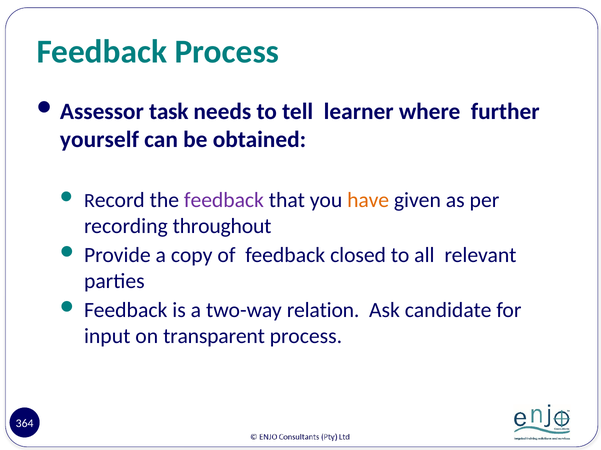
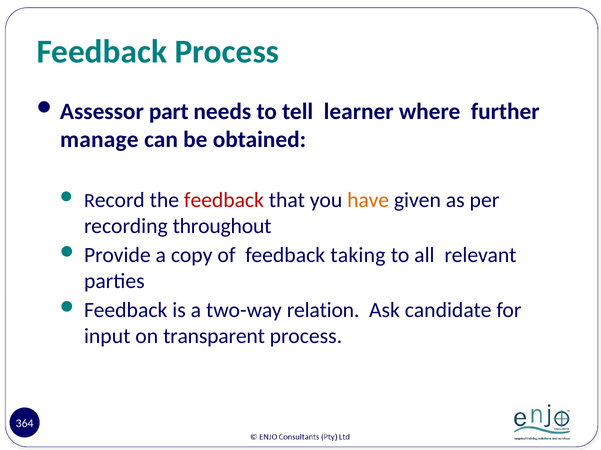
task: task -> part (169, 112)
yourself: yourself -> manage (99, 140)
feedback colour: purple -> red (224, 200)
closed: closed -> taking (358, 256)
